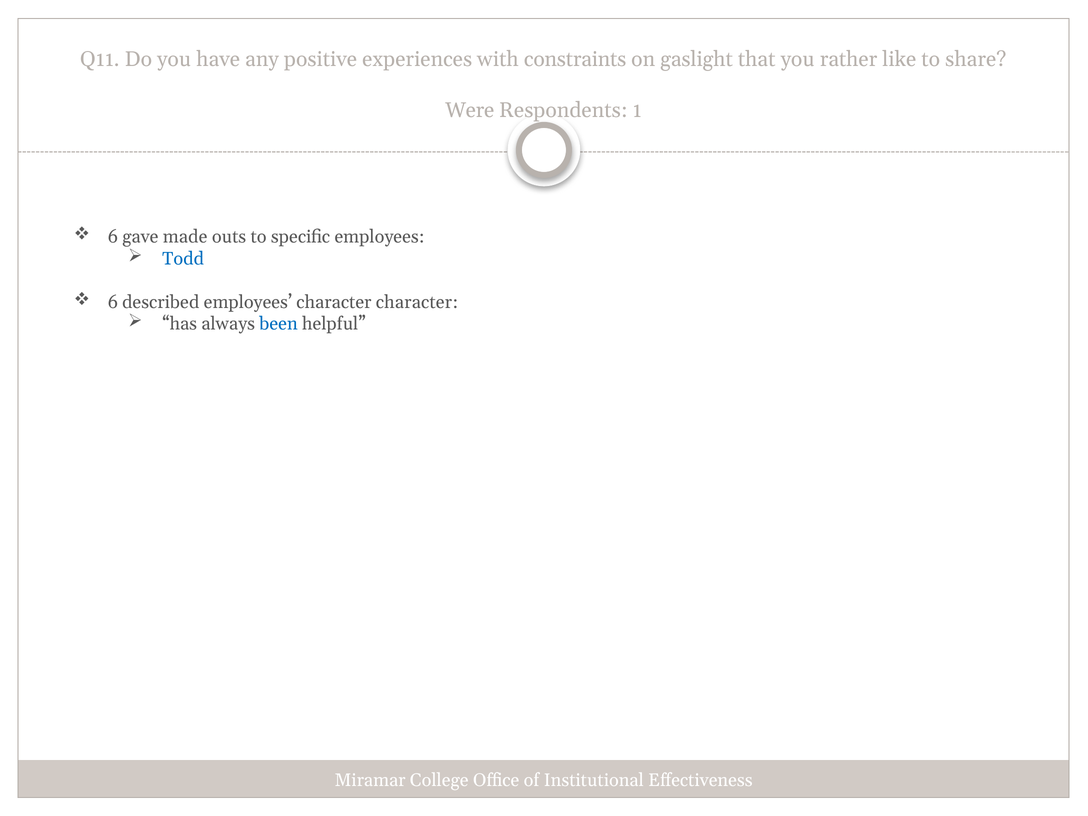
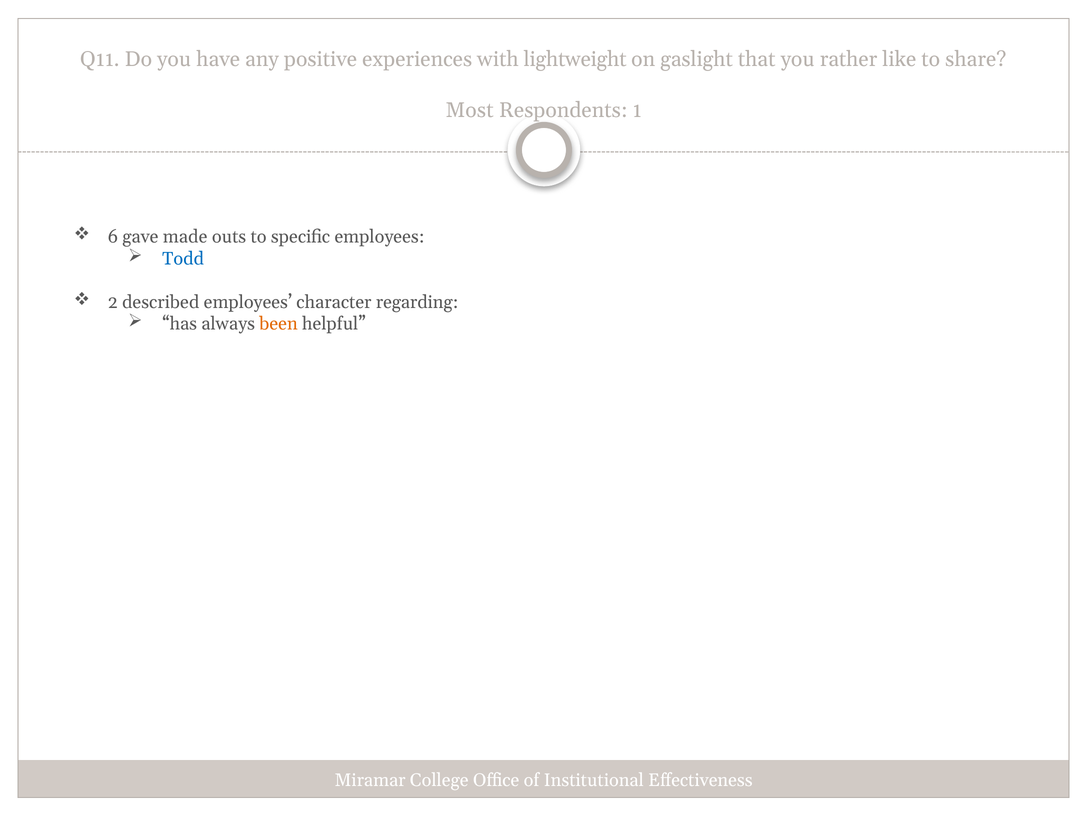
constraints: constraints -> lightweight (575, 59)
Were: Were -> Most (470, 110)
6: 6 -> 2 (113, 302)
character character: character -> regarding (417, 302)
been colour: blue -> orange (279, 324)
